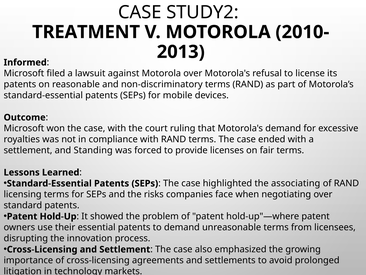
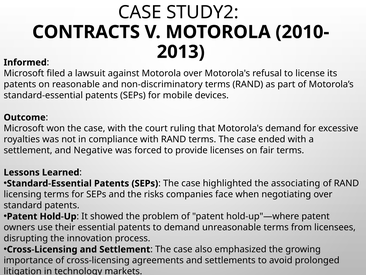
TREATMENT: TREATMENT -> CONTRACTS (86, 32)
Standing: Standing -> Negative (93, 150)
